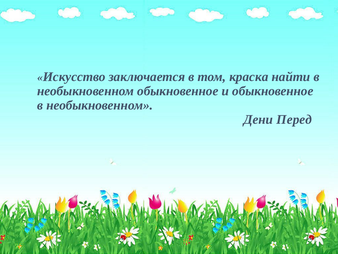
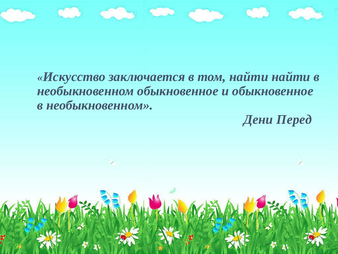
том краска: краска -> найти (249, 77)
